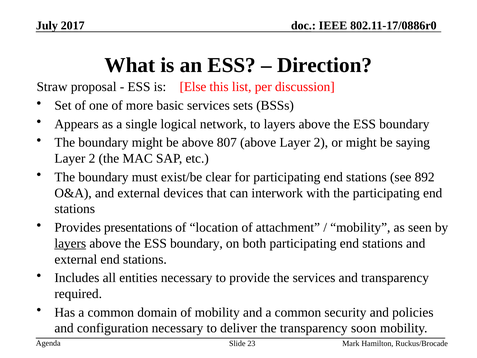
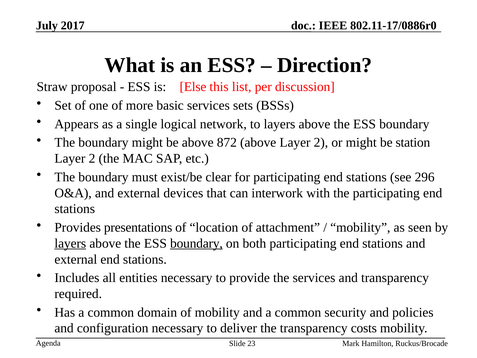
807: 807 -> 872 (227, 142)
saying: saying -> station (413, 142)
892: 892 -> 296 (425, 177)
boundary underline: none -> present (196, 243)
soon: soon -> costs (364, 328)
